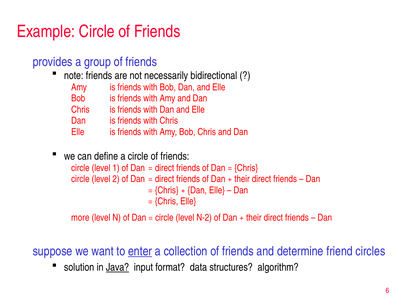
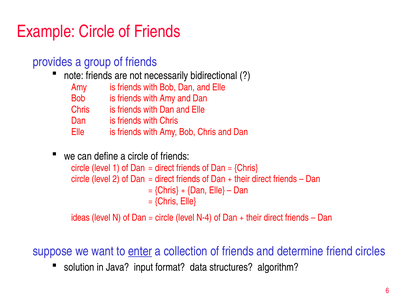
more: more -> ideas (80, 217)
N-2: N-2 -> N-4 (204, 217)
Java underline: present -> none (117, 267)
